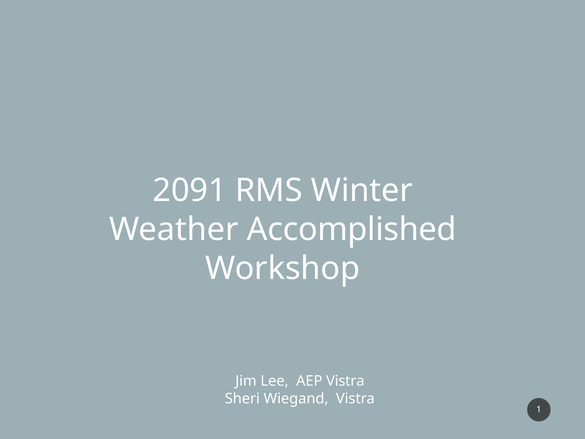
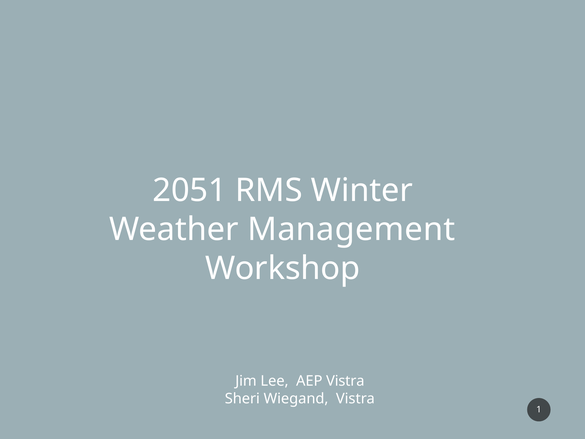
2091: 2091 -> 2051 (190, 190)
Accomplished: Accomplished -> Management (351, 229)
